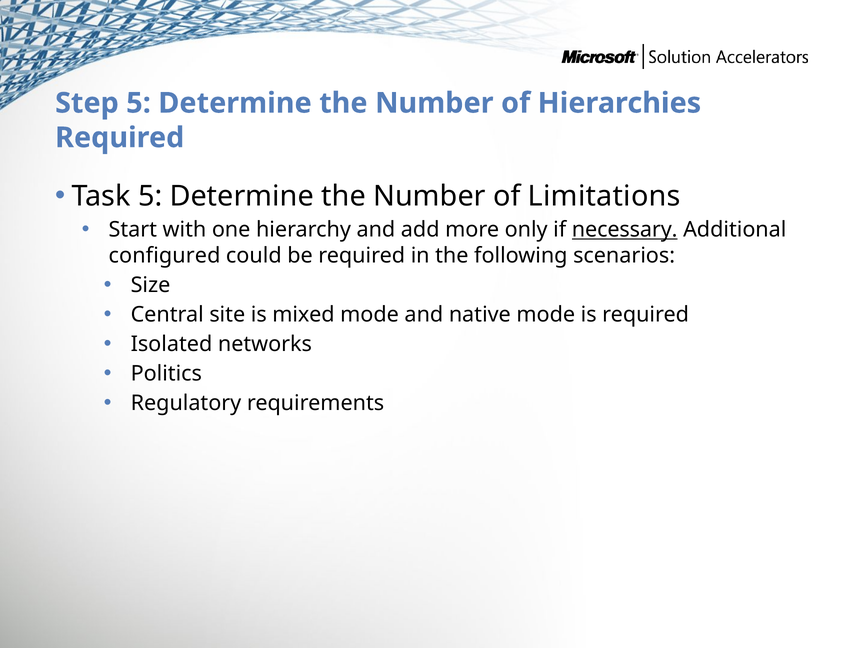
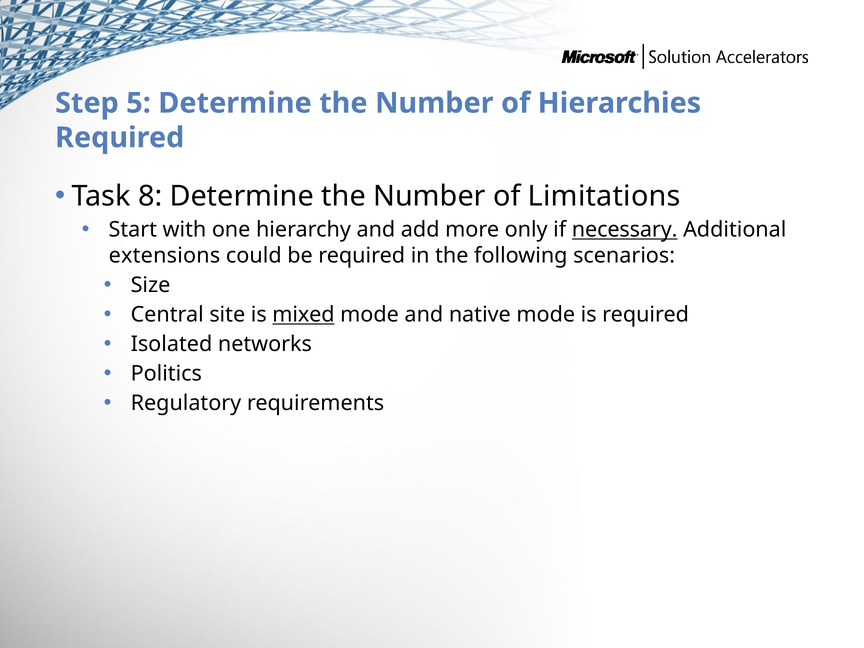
Task 5: 5 -> 8 (150, 196)
configured: configured -> extensions (164, 256)
mixed underline: none -> present (303, 315)
